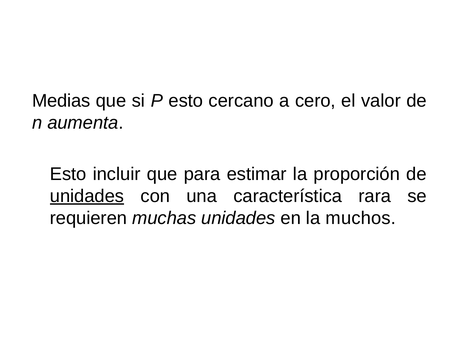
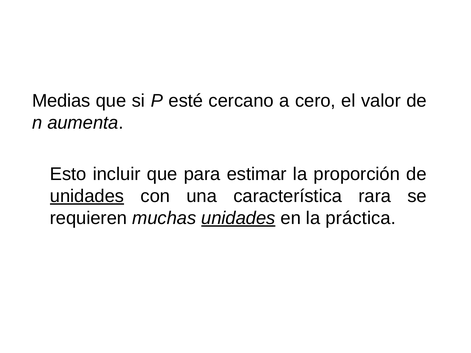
P esto: esto -> esté (186, 101)
unidades underline: none -> present (238, 218)
muchos: muchos -> práctica (361, 218)
